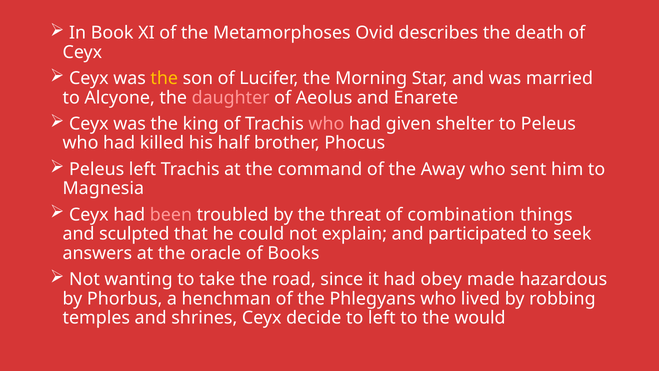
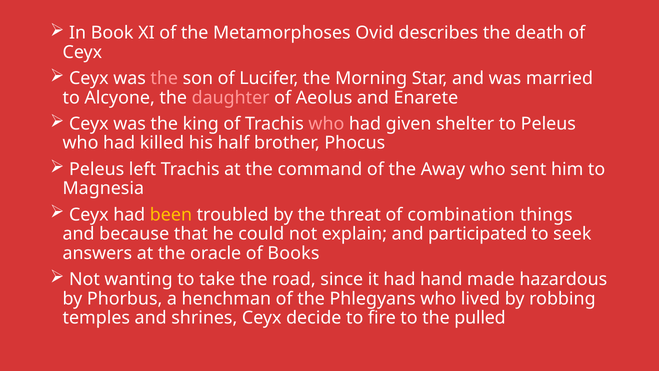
the colour: yellow -> pink (164, 78)
been colour: pink -> yellow (171, 214)
sculpted: sculpted -> because (134, 234)
obey: obey -> hand (441, 279)
to left: left -> fire (382, 318)
would: would -> pulled (480, 318)
